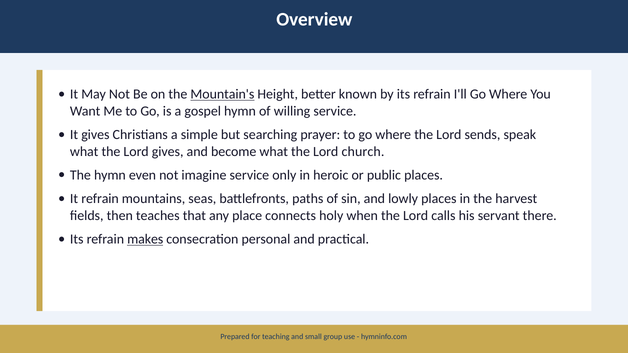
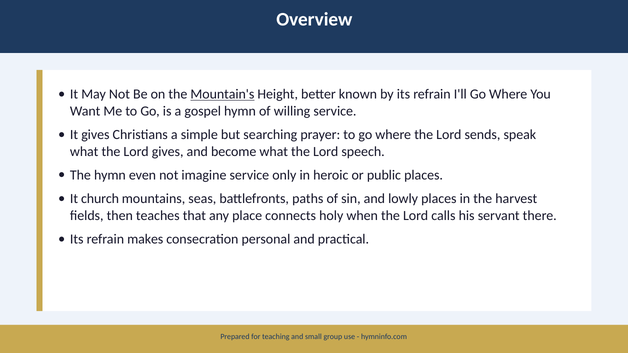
church: church -> speech (363, 152)
It refrain: refrain -> church (100, 199)
makes underline: present -> none (145, 239)
